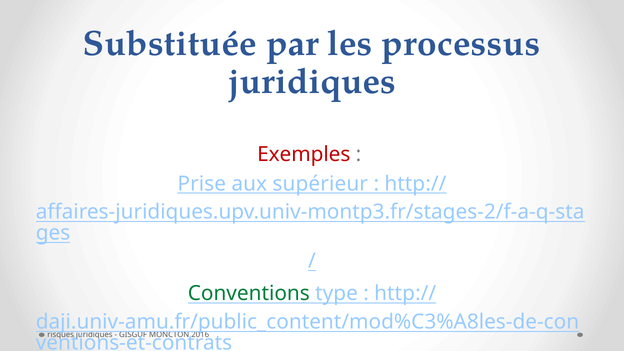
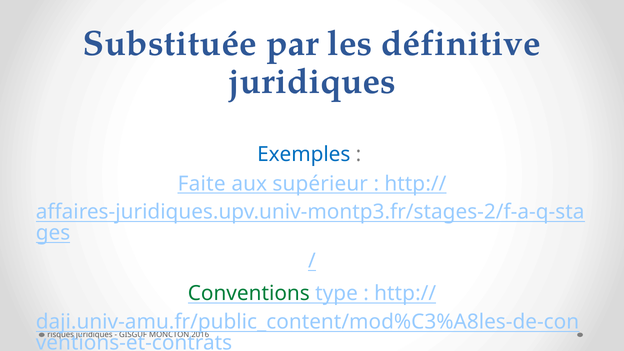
processus: processus -> définitive (461, 44)
Exemples colour: red -> blue (304, 155)
Prise: Prise -> Faite (202, 184)
